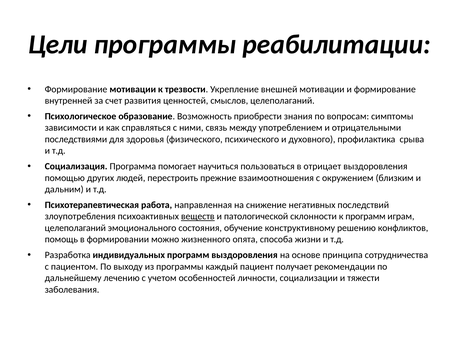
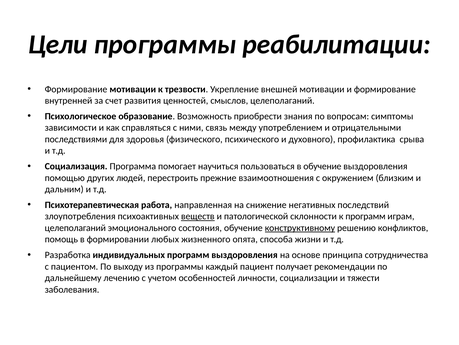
в отрицает: отрицает -> обучение (322, 166)
конструктивному underline: none -> present (300, 228)
можно: можно -> любых (165, 239)
